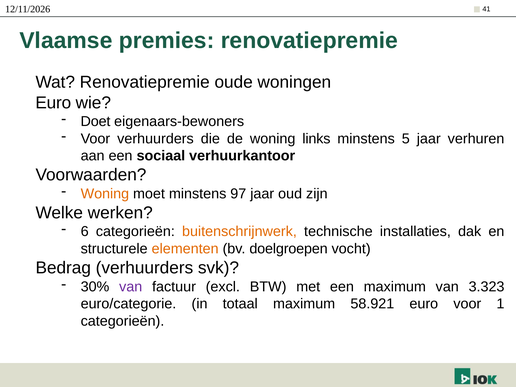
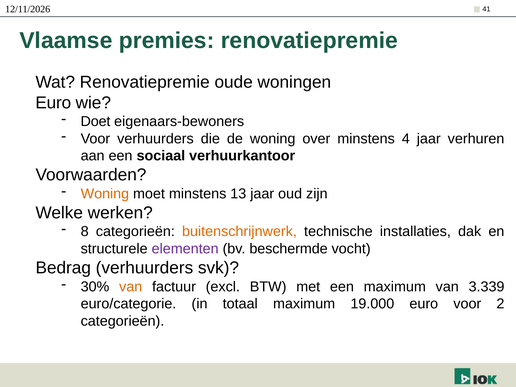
links: links -> over (316, 139)
5: 5 -> 4 (406, 139)
97: 97 -> 13 (238, 194)
6: 6 -> 8 (85, 232)
elementen colour: orange -> purple (185, 249)
doelgroepen: doelgroepen -> beschermde (289, 249)
van colour: purple -> orange (131, 287)
3.323: 3.323 -> 3.339 (487, 287)
58.921: 58.921 -> 19.000 (372, 304)
1: 1 -> 2 (500, 304)
